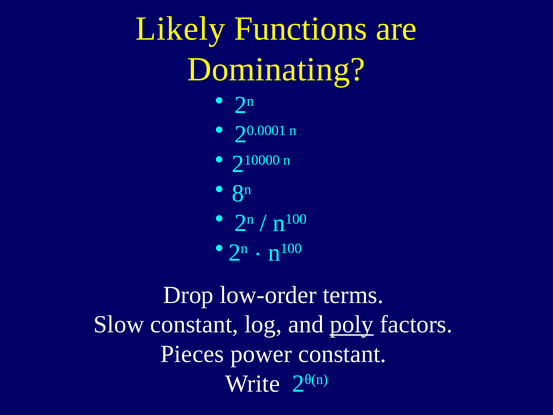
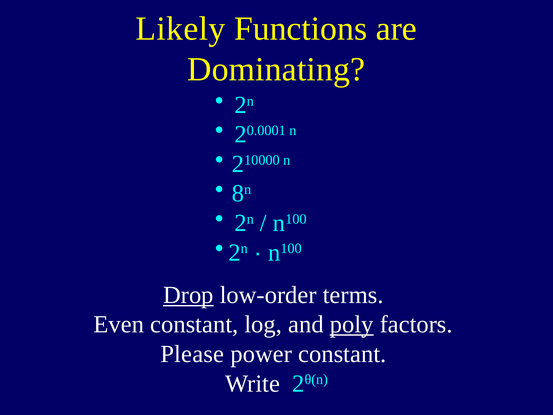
Drop underline: none -> present (188, 295)
Slow: Slow -> Even (119, 324)
Pieces: Pieces -> Please (192, 354)
